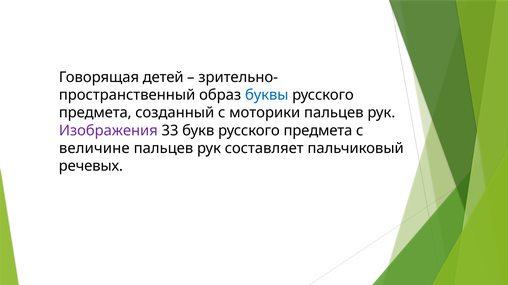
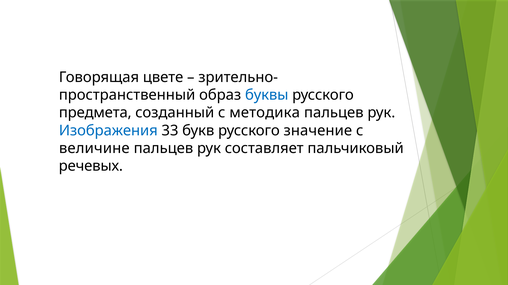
детей: детей -> цвете (163, 77)
моторики: моторики -> методика (265, 113)
Изображения colour: purple -> blue (108, 131)
букв русского предмета: предмета -> значение (318, 131)
